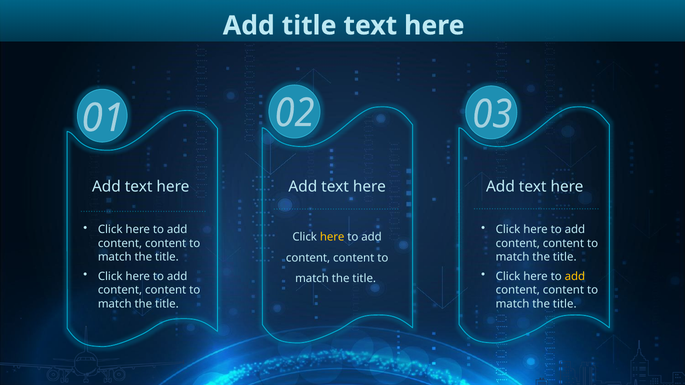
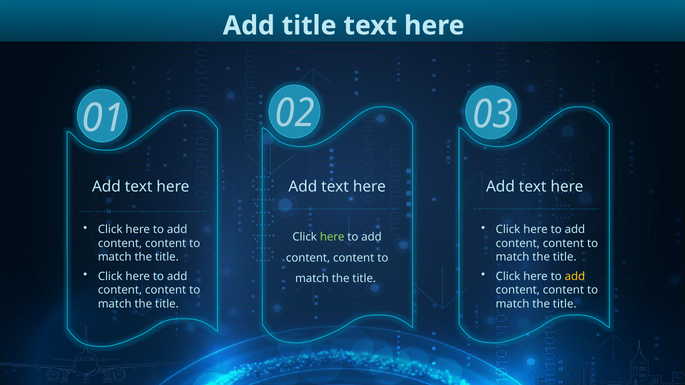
here colour: yellow -> light green (332, 237)
